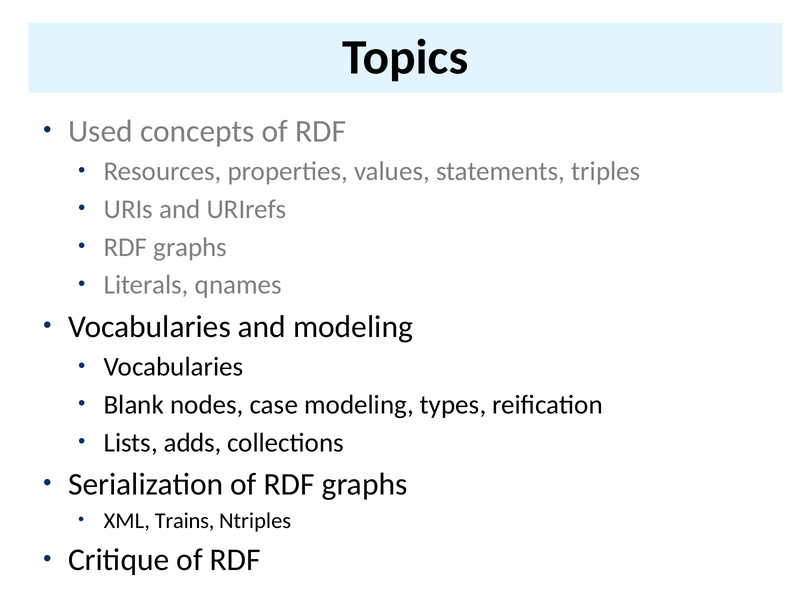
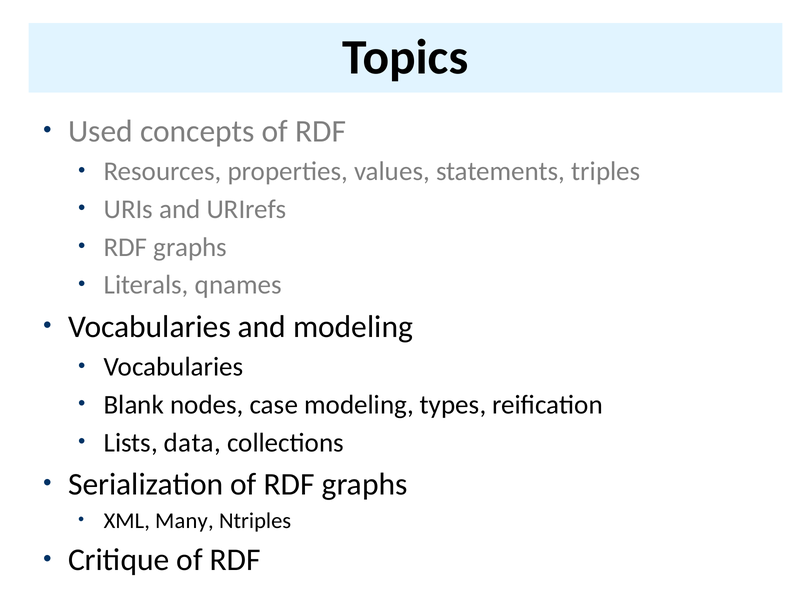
adds: adds -> data (192, 443)
Trains: Trains -> Many (184, 521)
